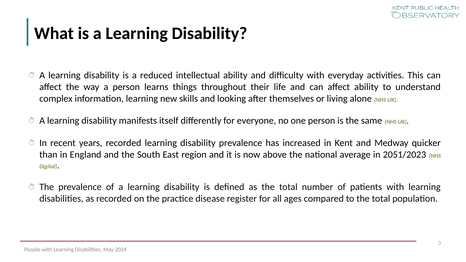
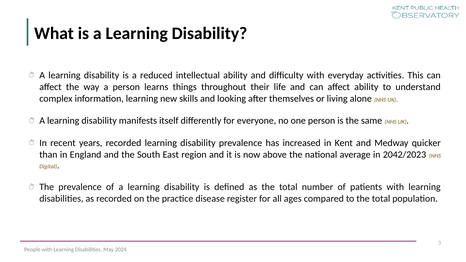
2051/2023: 2051/2023 -> 2042/2023 (405, 155)
